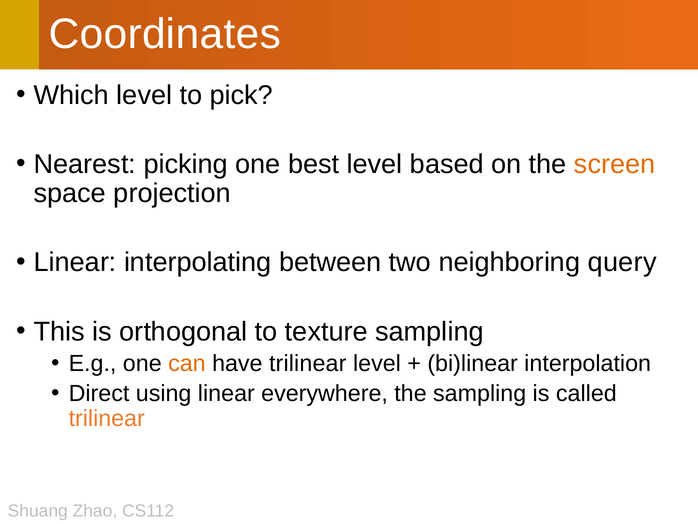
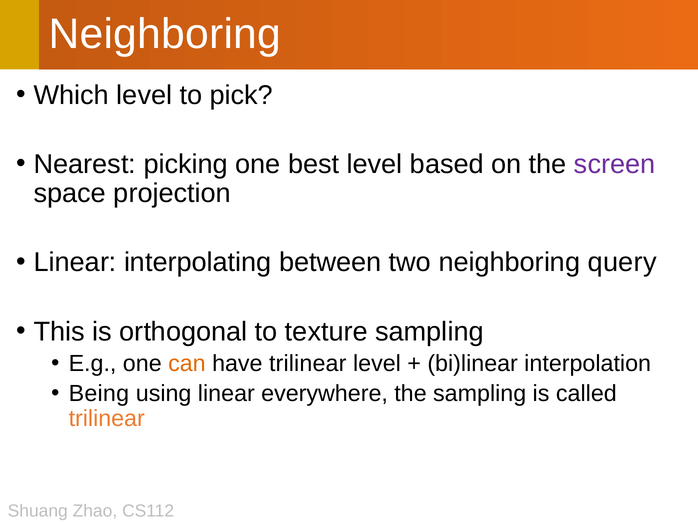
Coordinates: Coordinates -> Neighboring (165, 34)
screen colour: orange -> purple (615, 164)
Direct: Direct -> Being (99, 393)
